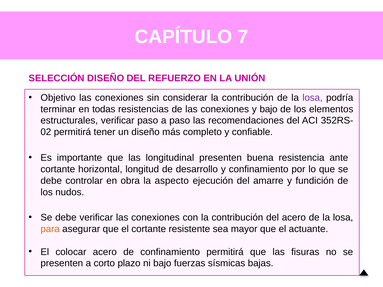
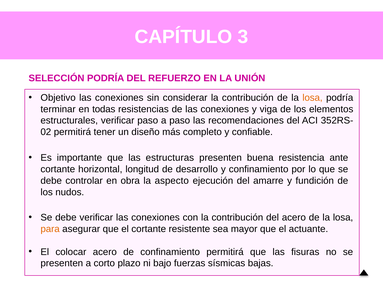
7: 7 -> 3 (243, 37)
SELECCIÓN DISEÑO: DISEÑO -> PODRÍA (106, 78)
losa colour: purple -> orange (312, 98)
y bajo: bajo -> viga (269, 109)
longitudinal: longitudinal -> estructuras (170, 158)
